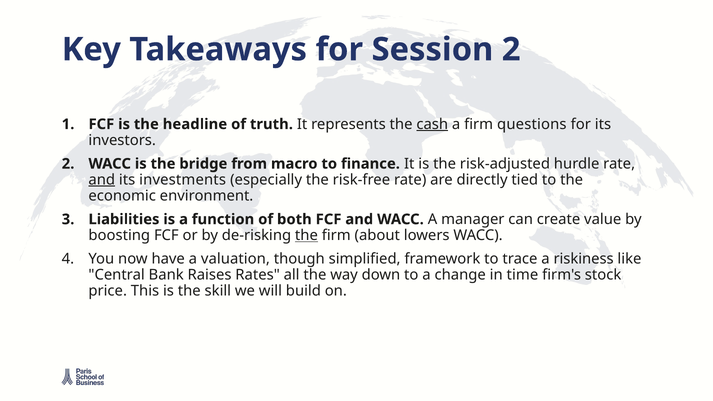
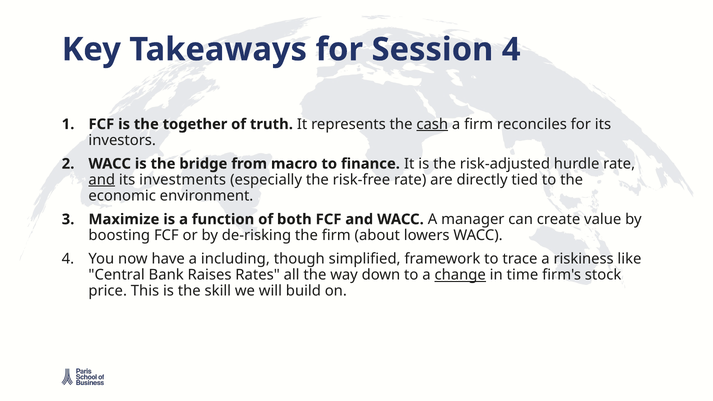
Session 2: 2 -> 4 (511, 50)
headline: headline -> together (195, 124)
questions: questions -> reconciles (532, 124)
Liabilities: Liabilities -> Maximize (124, 219)
the underline: present -> none (306, 235)
valuation: valuation -> including (235, 259)
change underline: none -> present (460, 275)
